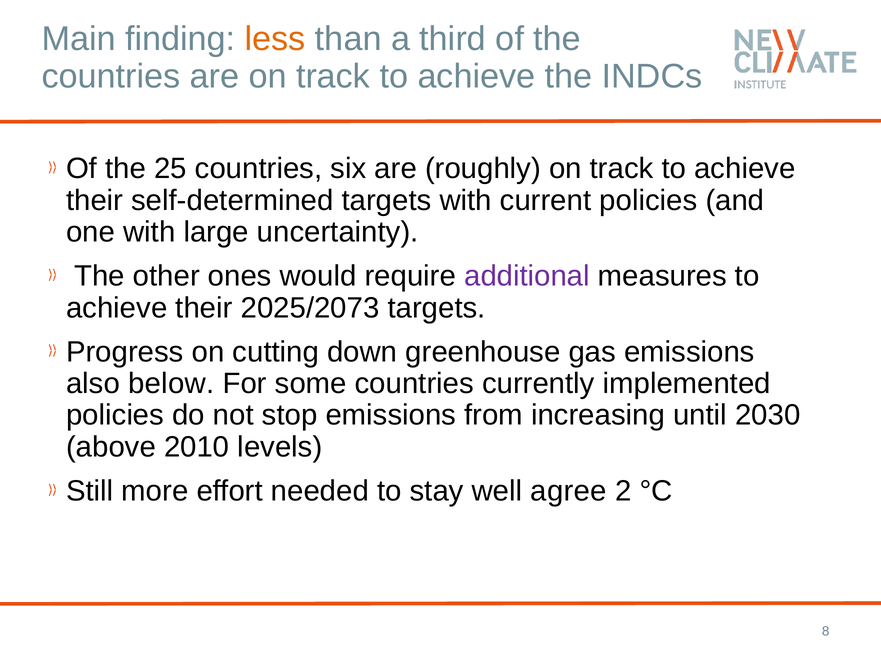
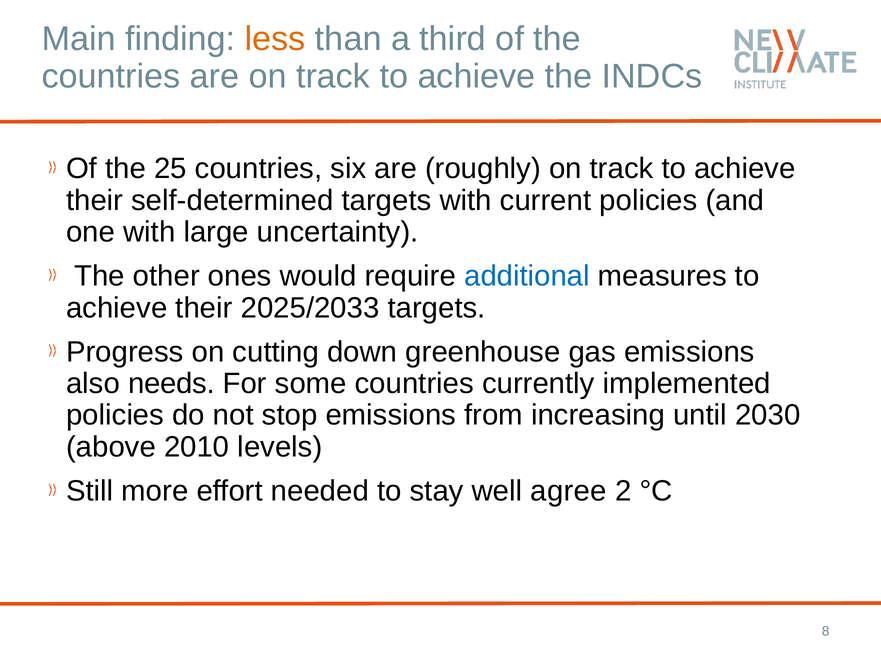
additional colour: purple -> blue (527, 276)
2025/2073: 2025/2073 -> 2025/2033 (310, 308)
below: below -> needs (171, 383)
